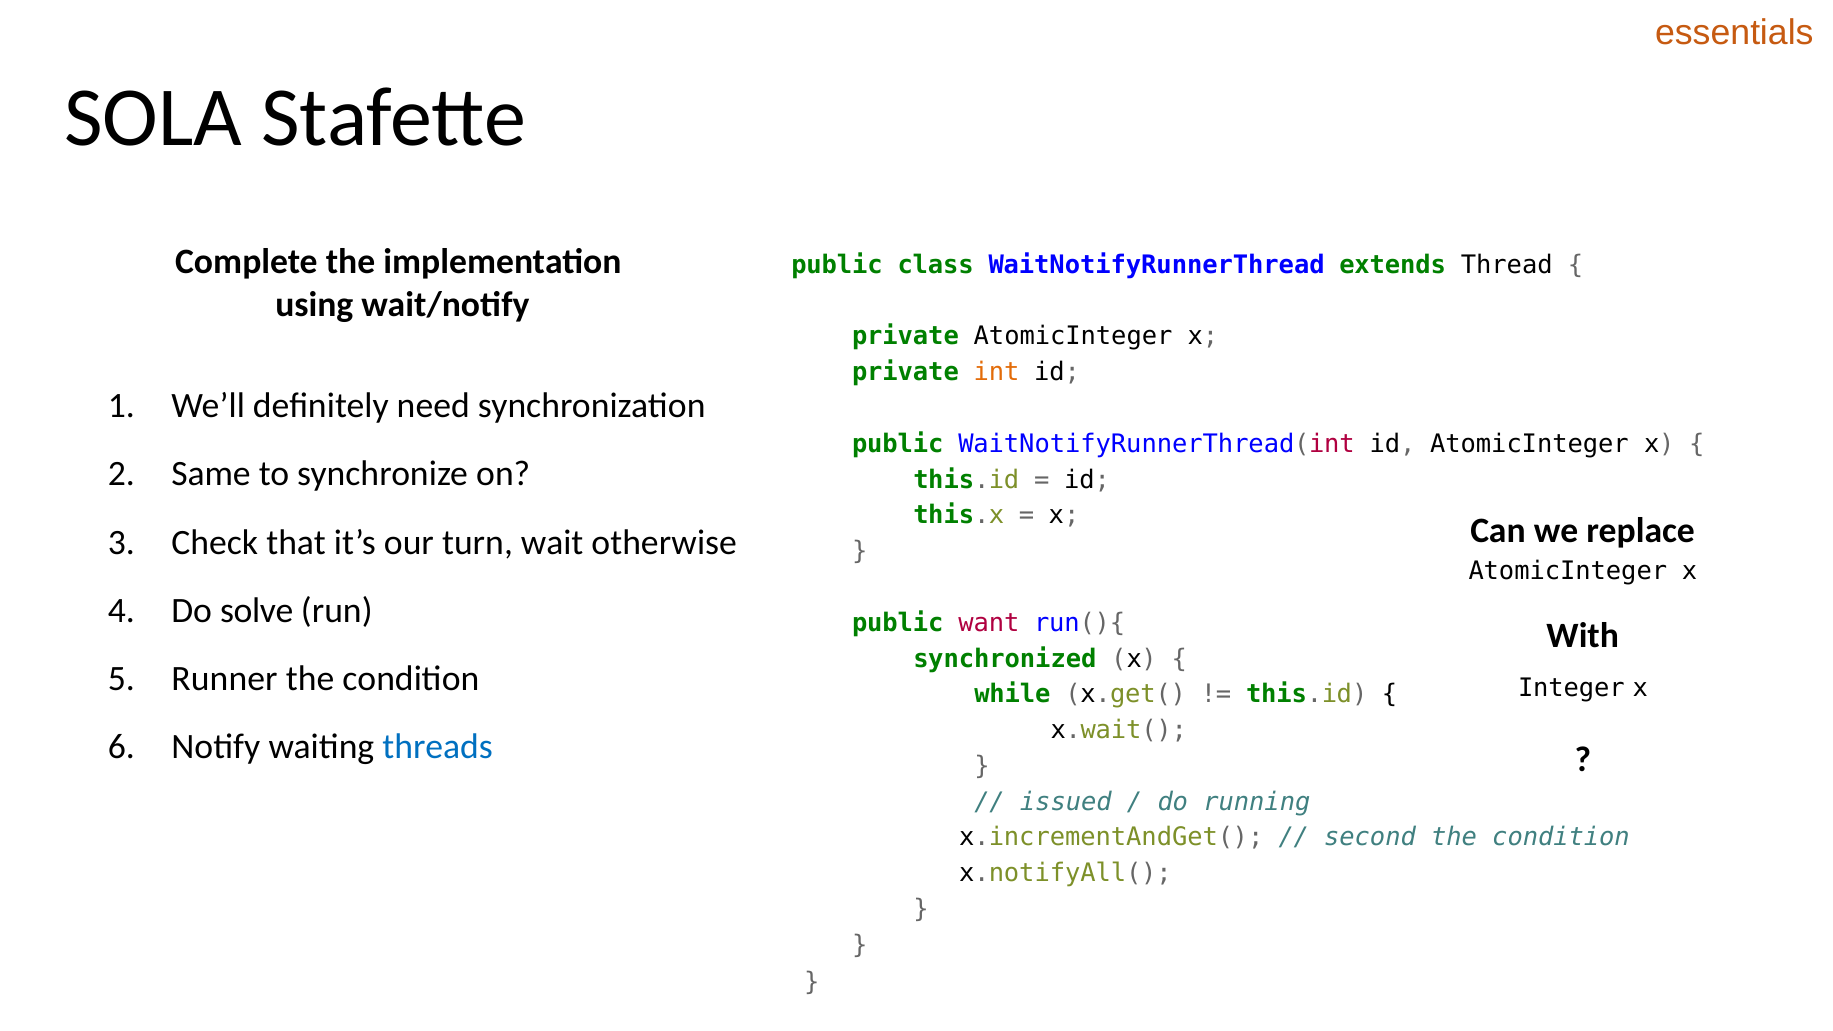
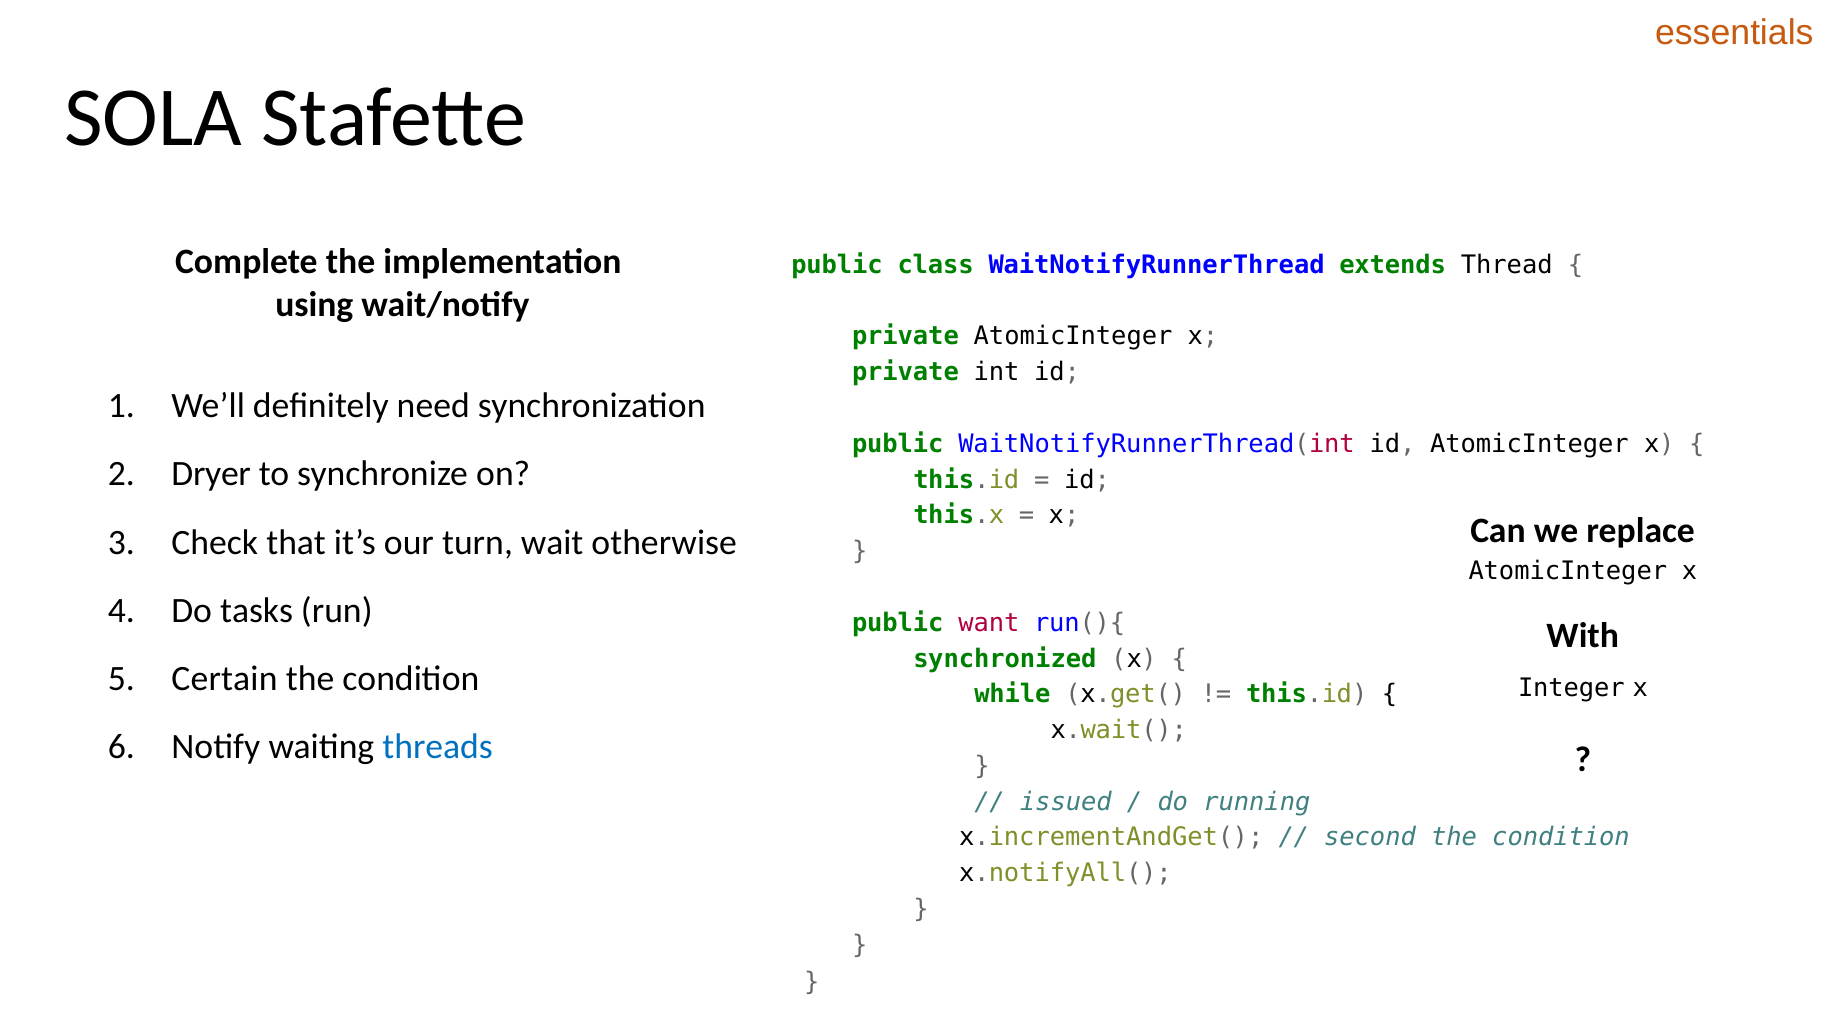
int colour: orange -> black (997, 372)
Same: Same -> Dryer (211, 474)
solve: solve -> tasks (257, 611)
Runner: Runner -> Certain (225, 679)
